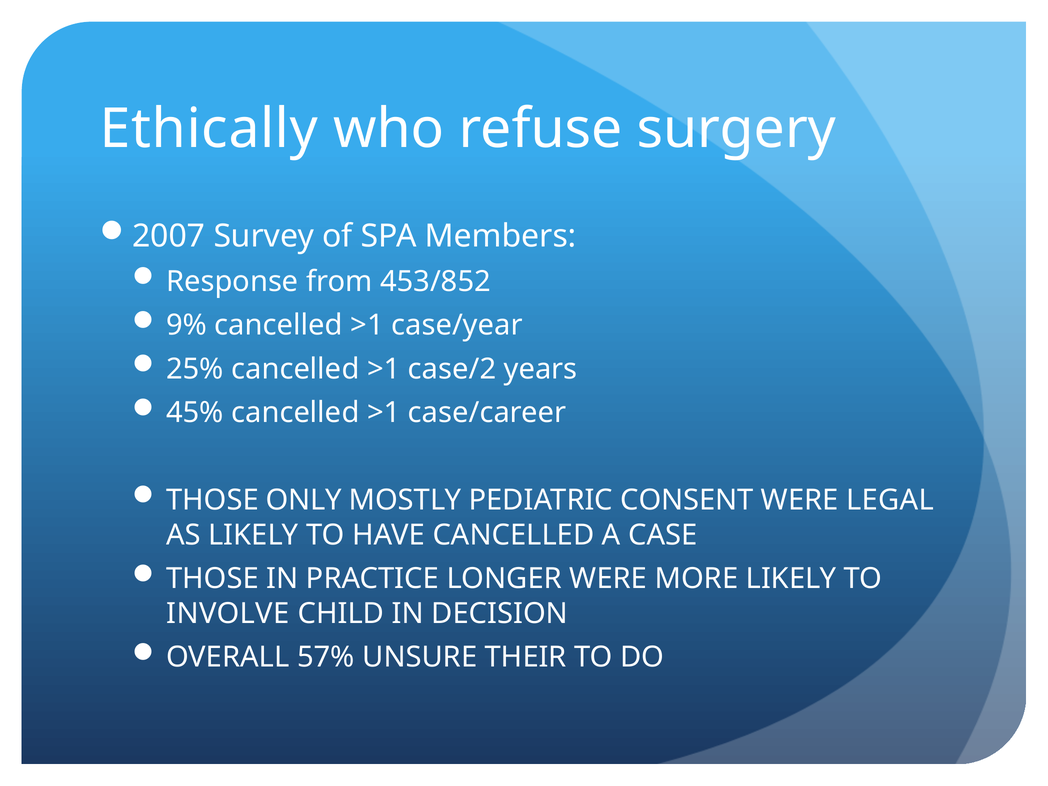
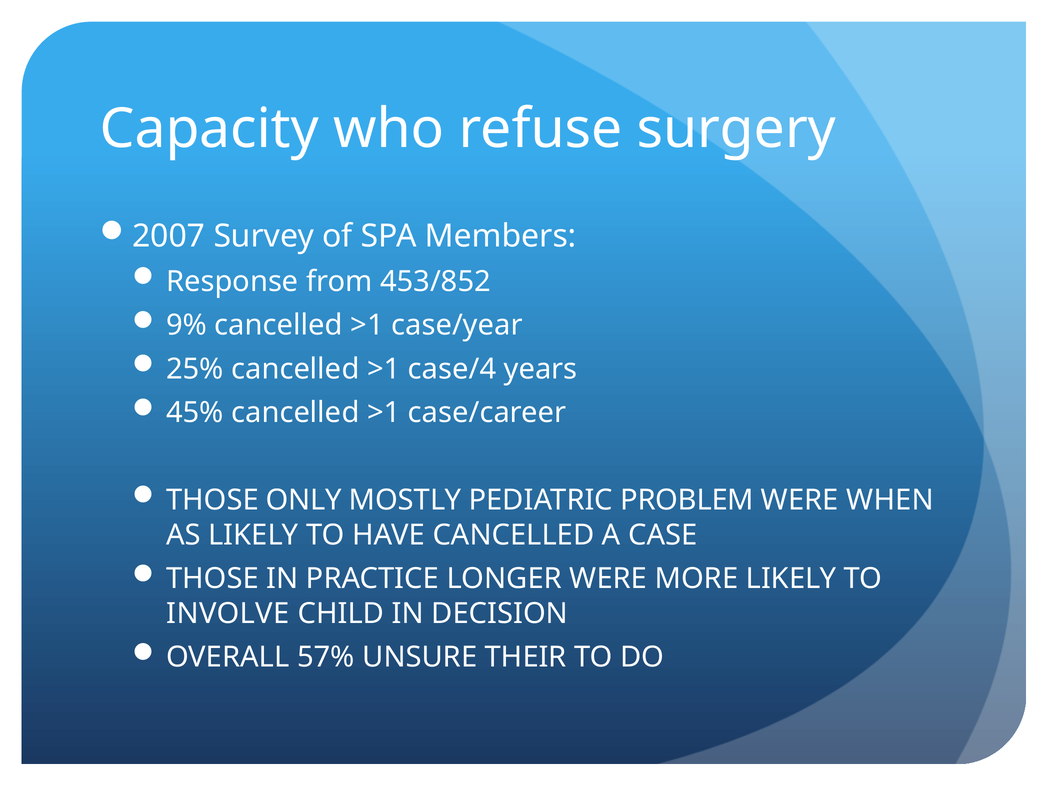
Ethically: Ethically -> Capacity (209, 129)
case/2: case/2 -> case/4 (452, 369)
CONSENT: CONSENT -> PROBLEM (687, 500)
LEGAL: LEGAL -> WHEN (890, 500)
